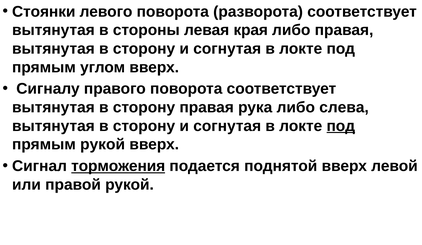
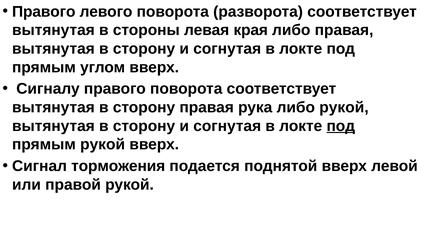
Стоянки: Стоянки -> Правого (44, 12)
либо слева: слева -> рукой (344, 108)
торможения underline: present -> none (118, 166)
